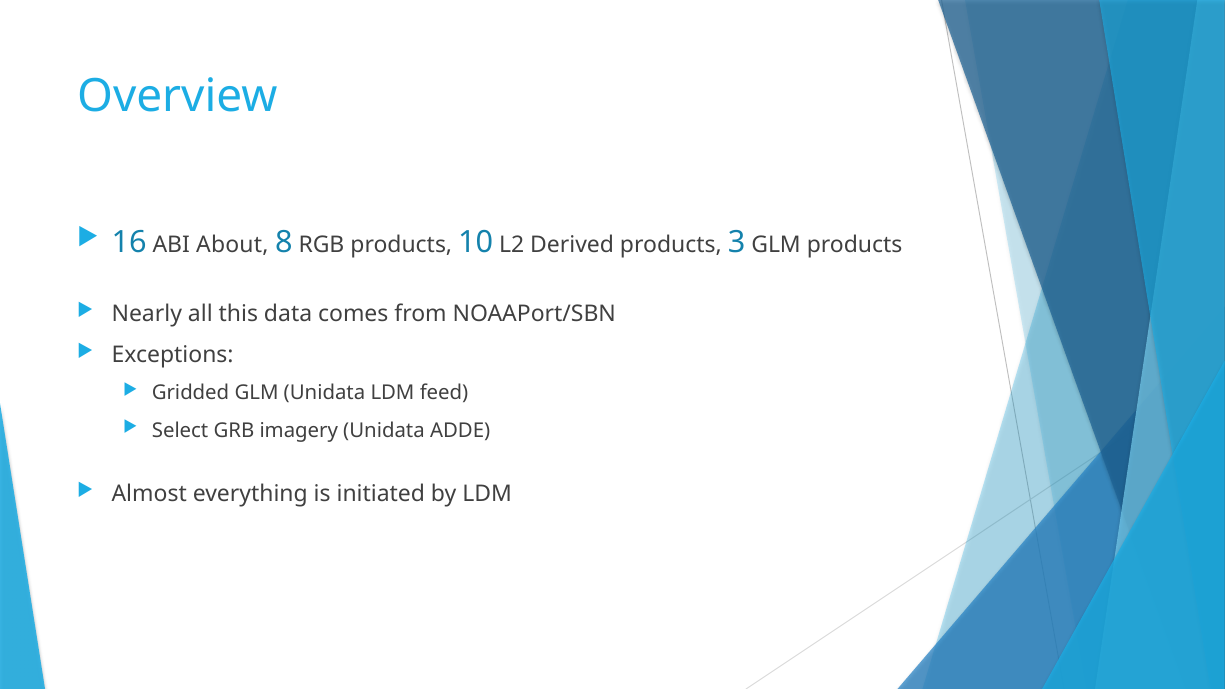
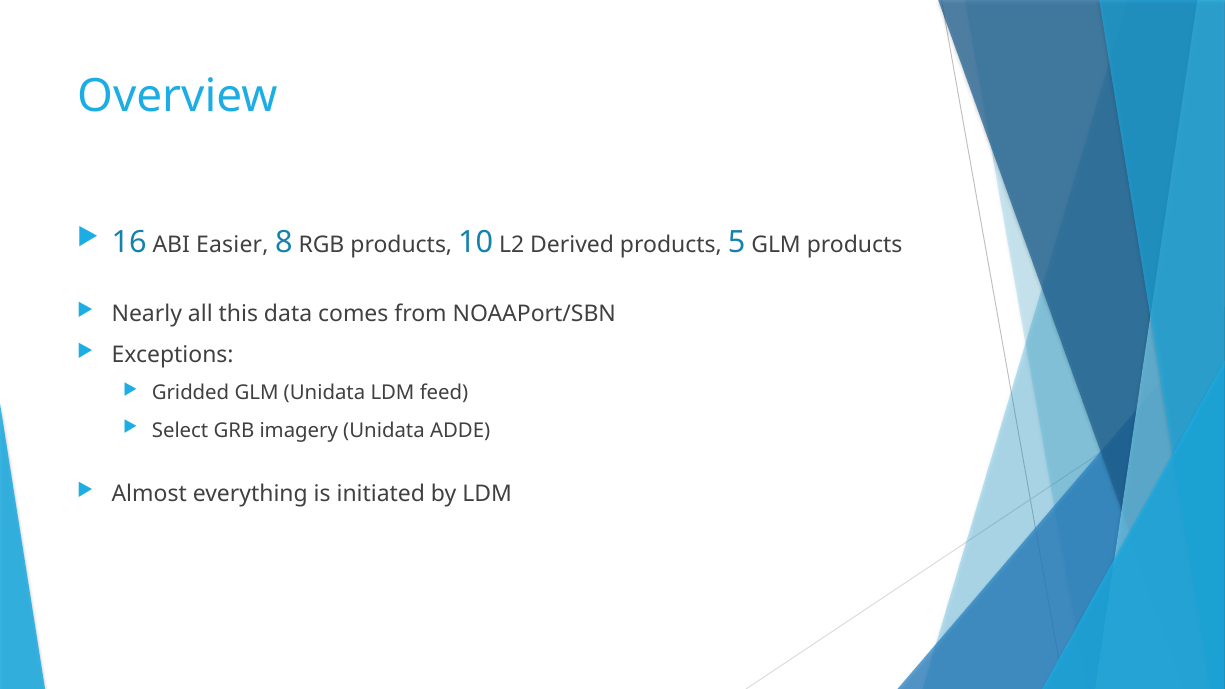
About: About -> Easier (232, 245)
3: 3 -> 5 (737, 242)
